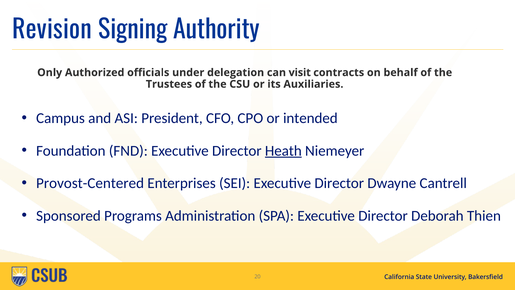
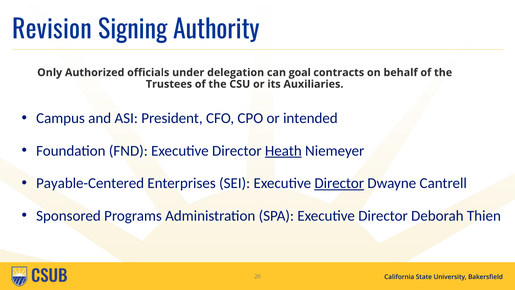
visit: visit -> goal (300, 72)
Provost-Centered: Provost-Centered -> Payable-Centered (90, 183)
Director underline: none -> present (339, 183)
